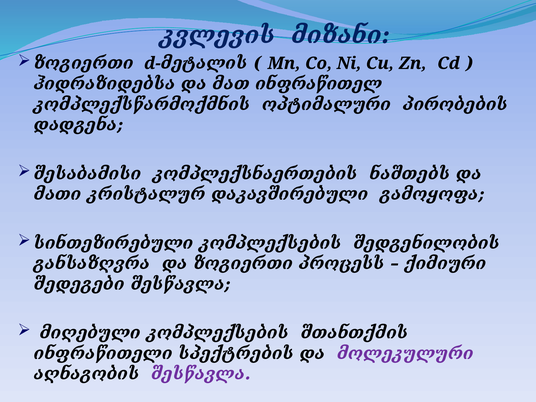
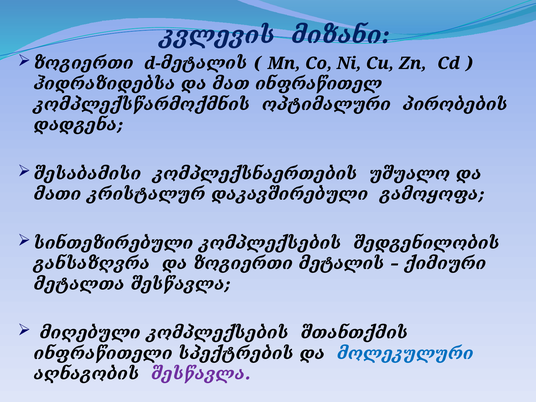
ნაშთებს: ნაშთებს -> უშუალო (410, 174)
ზოგიერთი პროცესს: პროცესს -> მეტალის (342, 264)
შედეგები: შედეგები -> მეტალთა (79, 284)
მოლეკულური colour: purple -> blue (405, 353)
